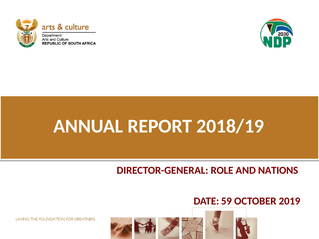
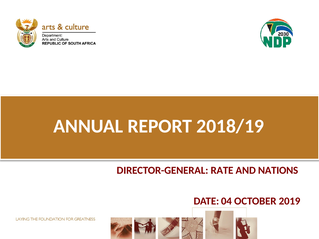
ROLE: ROLE -> RATE (222, 171)
59: 59 -> 04 (226, 201)
